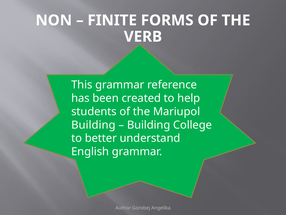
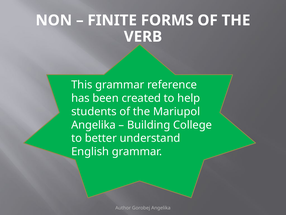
Building: Building -> Angelika (94, 125)
